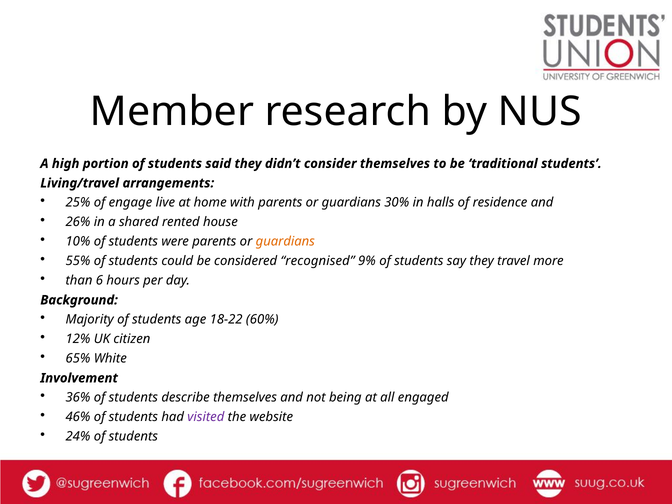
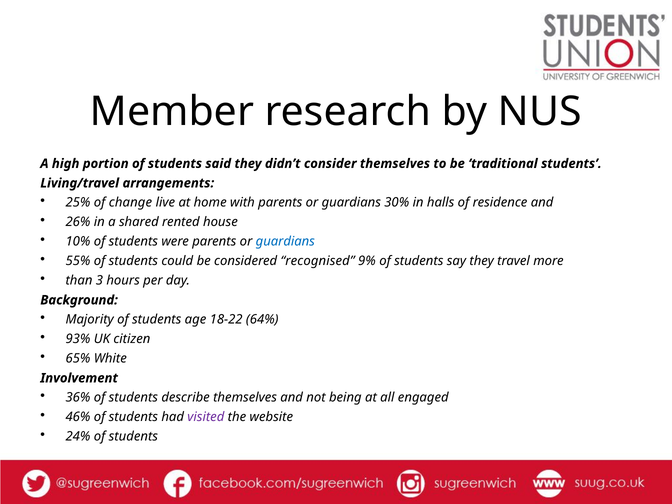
engage: engage -> change (130, 203)
guardians colour: orange -> blue (285, 242)
6: 6 -> 3 (99, 281)
60%: 60% -> 64% (262, 320)
12%: 12% -> 93% (78, 339)
